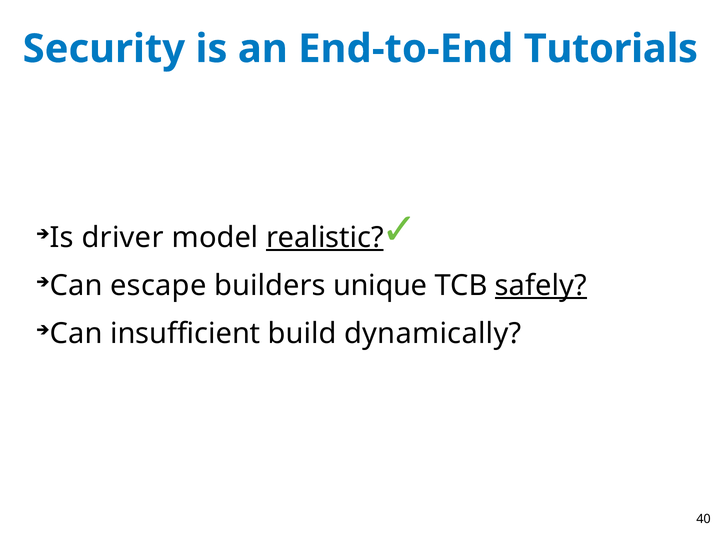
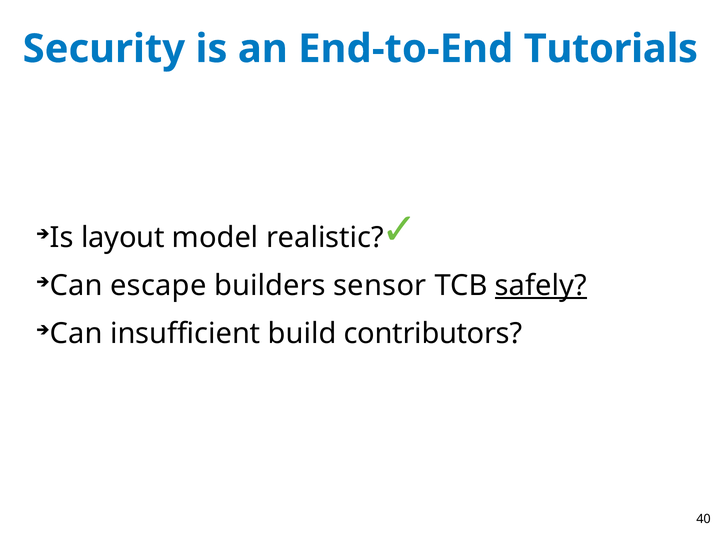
driver: driver -> layout (123, 237)
realistic underline: present -> none (325, 237)
unique: unique -> sensor (380, 285)
dynamically: dynamically -> contributors (433, 333)
